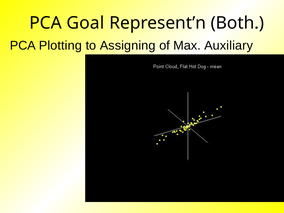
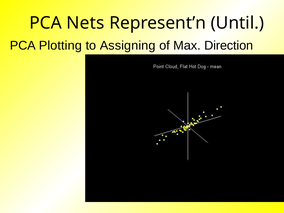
Goal: Goal -> Nets (85, 23)
Both: Both -> Until (237, 23)
Auxiliary: Auxiliary -> Direction (229, 46)
